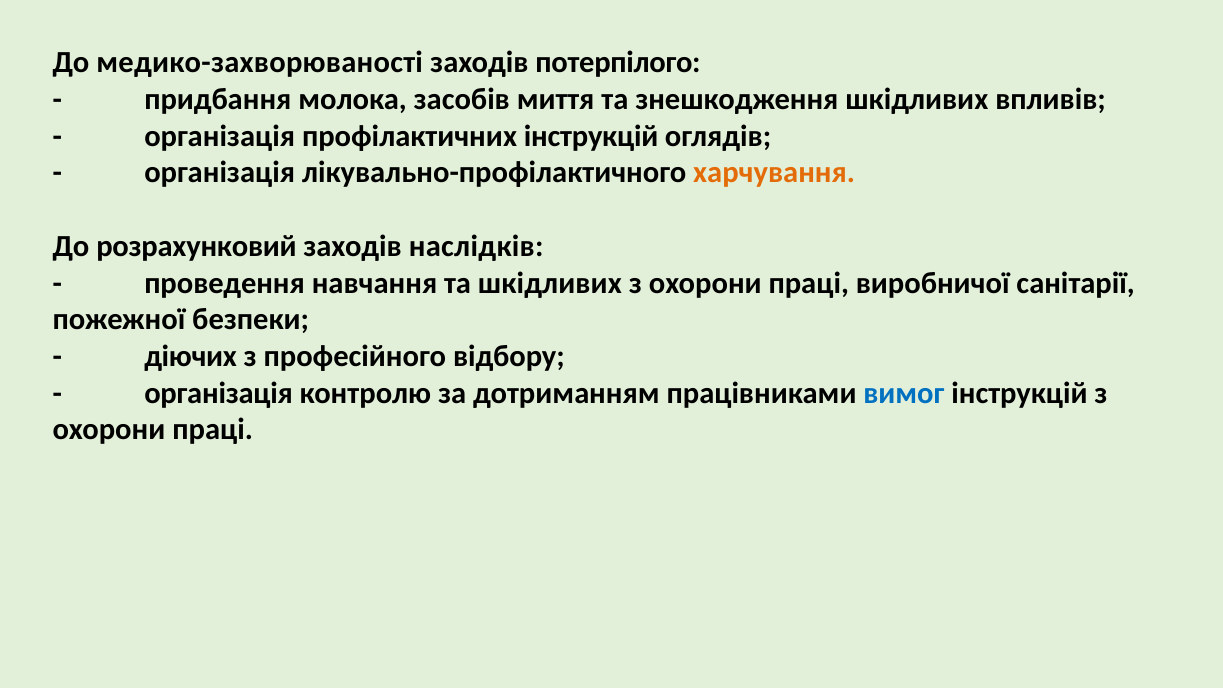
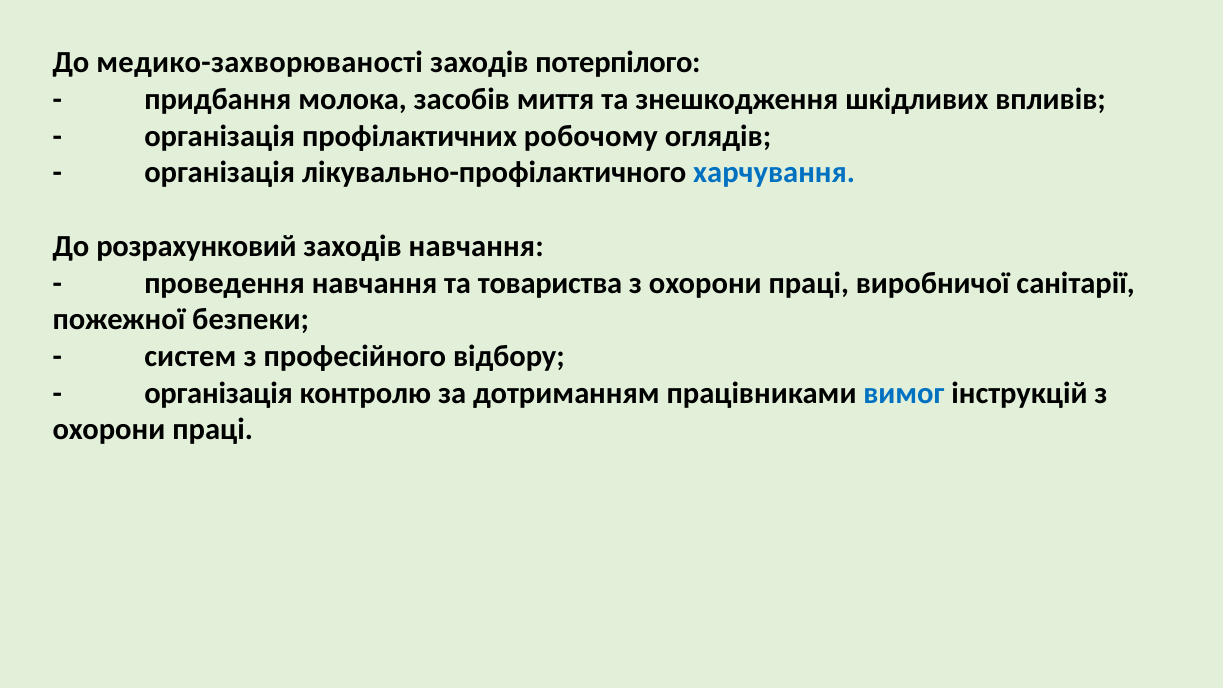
профілактичних інструкцій: інструкцій -> робочому (591, 136)
харчування colour: orange -> blue (774, 173)
заходів наслідків: наслідків -> навчання (476, 246)
та шкідливих: шкідливих -> товариства (550, 283)
діючих: діючих -> систем (190, 356)
